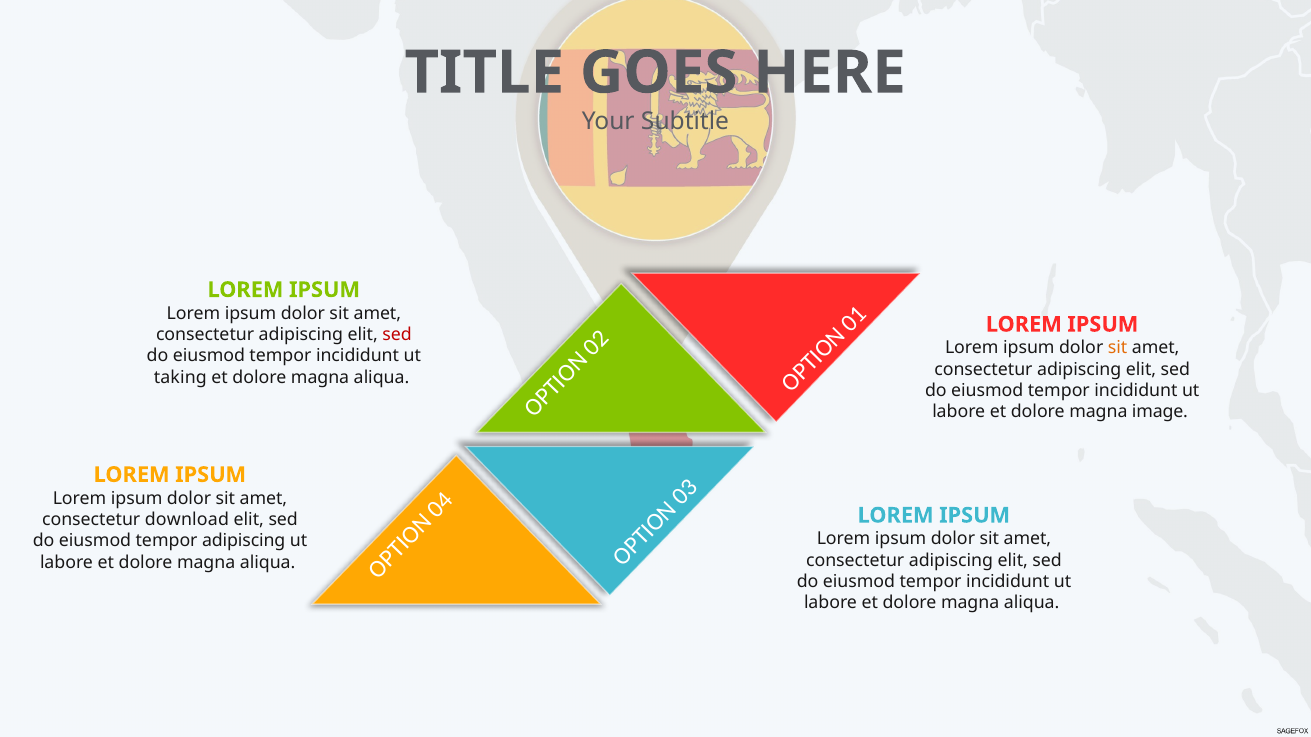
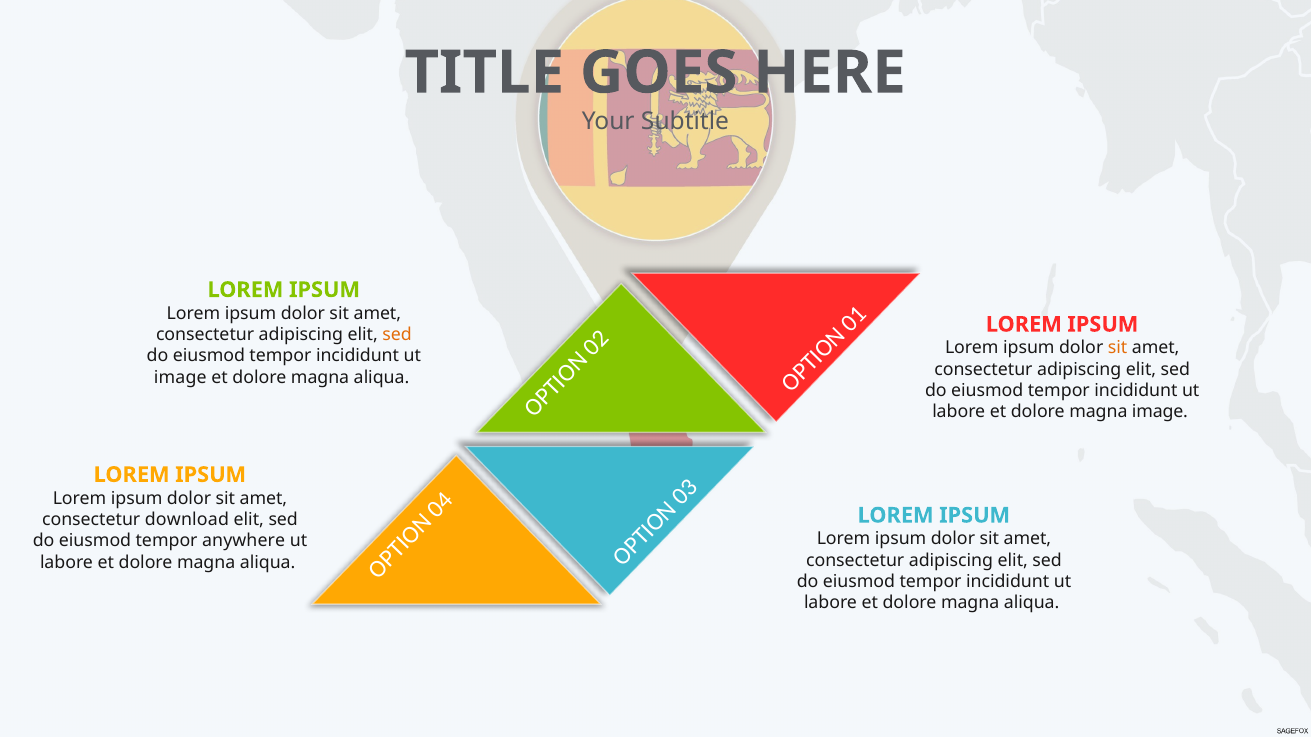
sed colour: red -> orange (397, 335)
taking: taking -> image (180, 377)
tempor adipiscing: adipiscing -> anywhere (244, 541)
